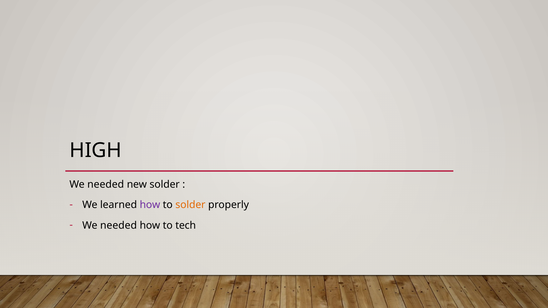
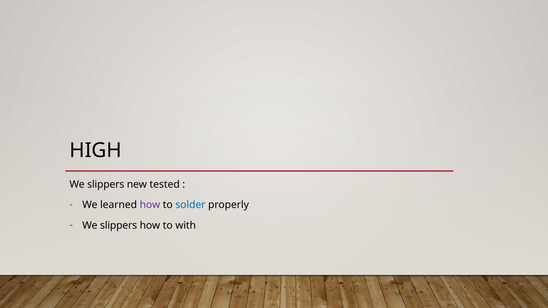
needed: needed -> slippers (106, 185)
new solder: solder -> tested (165, 185)
solder colour: orange -> blue (190, 205)
needed: needed -> slippers (119, 226)
tech: tech -> with (186, 226)
